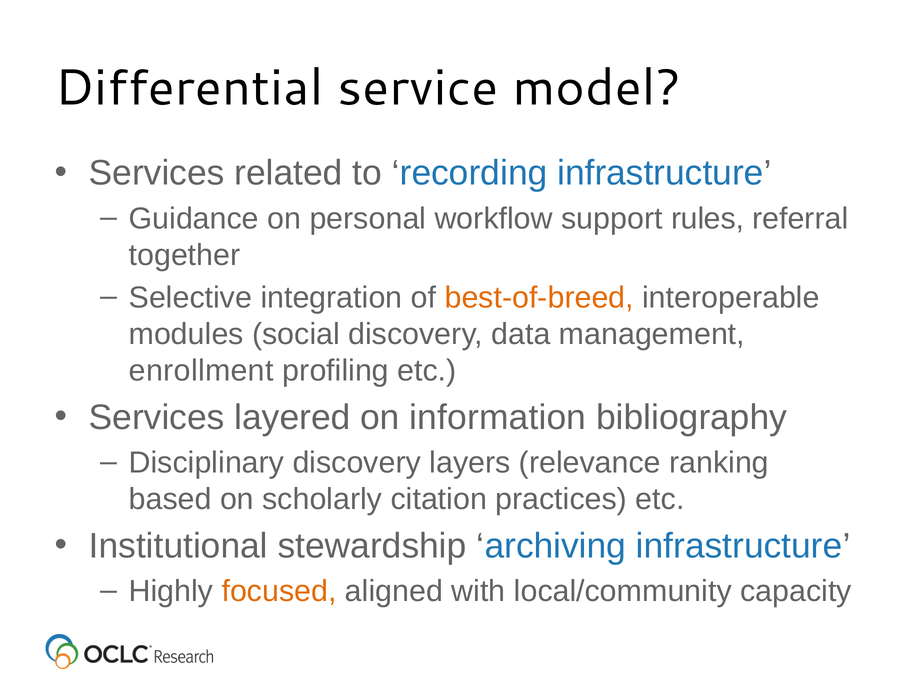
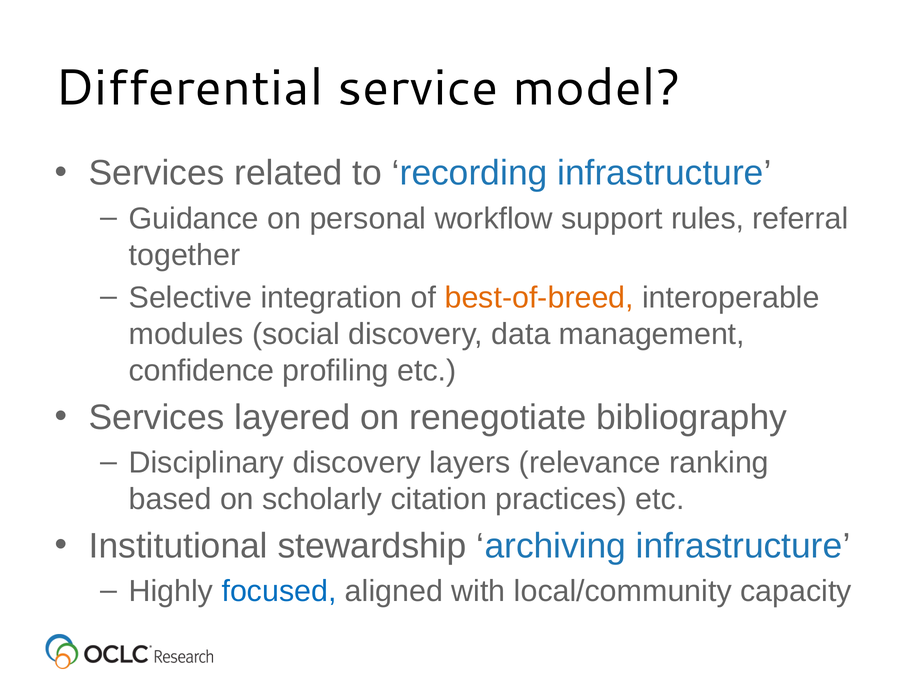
enrollment: enrollment -> confidence (202, 370)
information: information -> renegotiate (498, 417)
focused colour: orange -> blue (279, 591)
